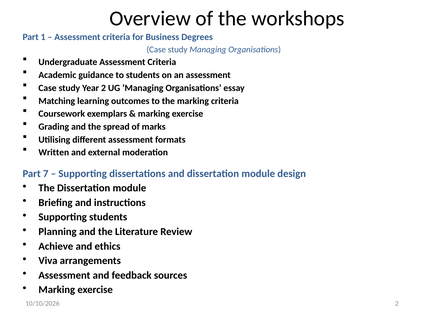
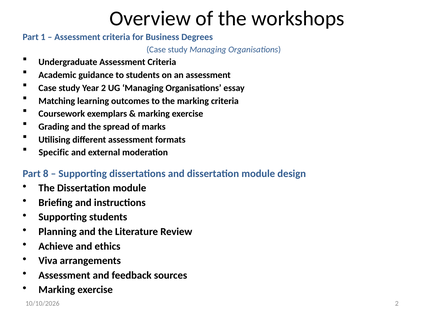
Written: Written -> Specific (54, 153)
7: 7 -> 8 (46, 174)
